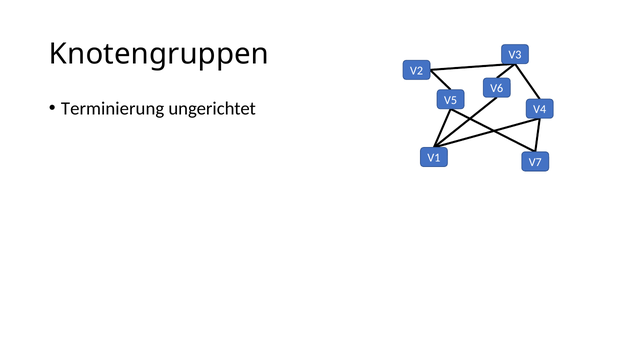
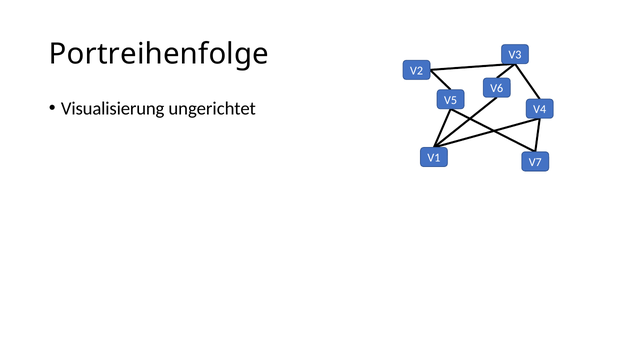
Knotengruppen: Knotengruppen -> Portreihenfolge (159, 54)
Terminierung: Terminierung -> Visualisierung (113, 109)
